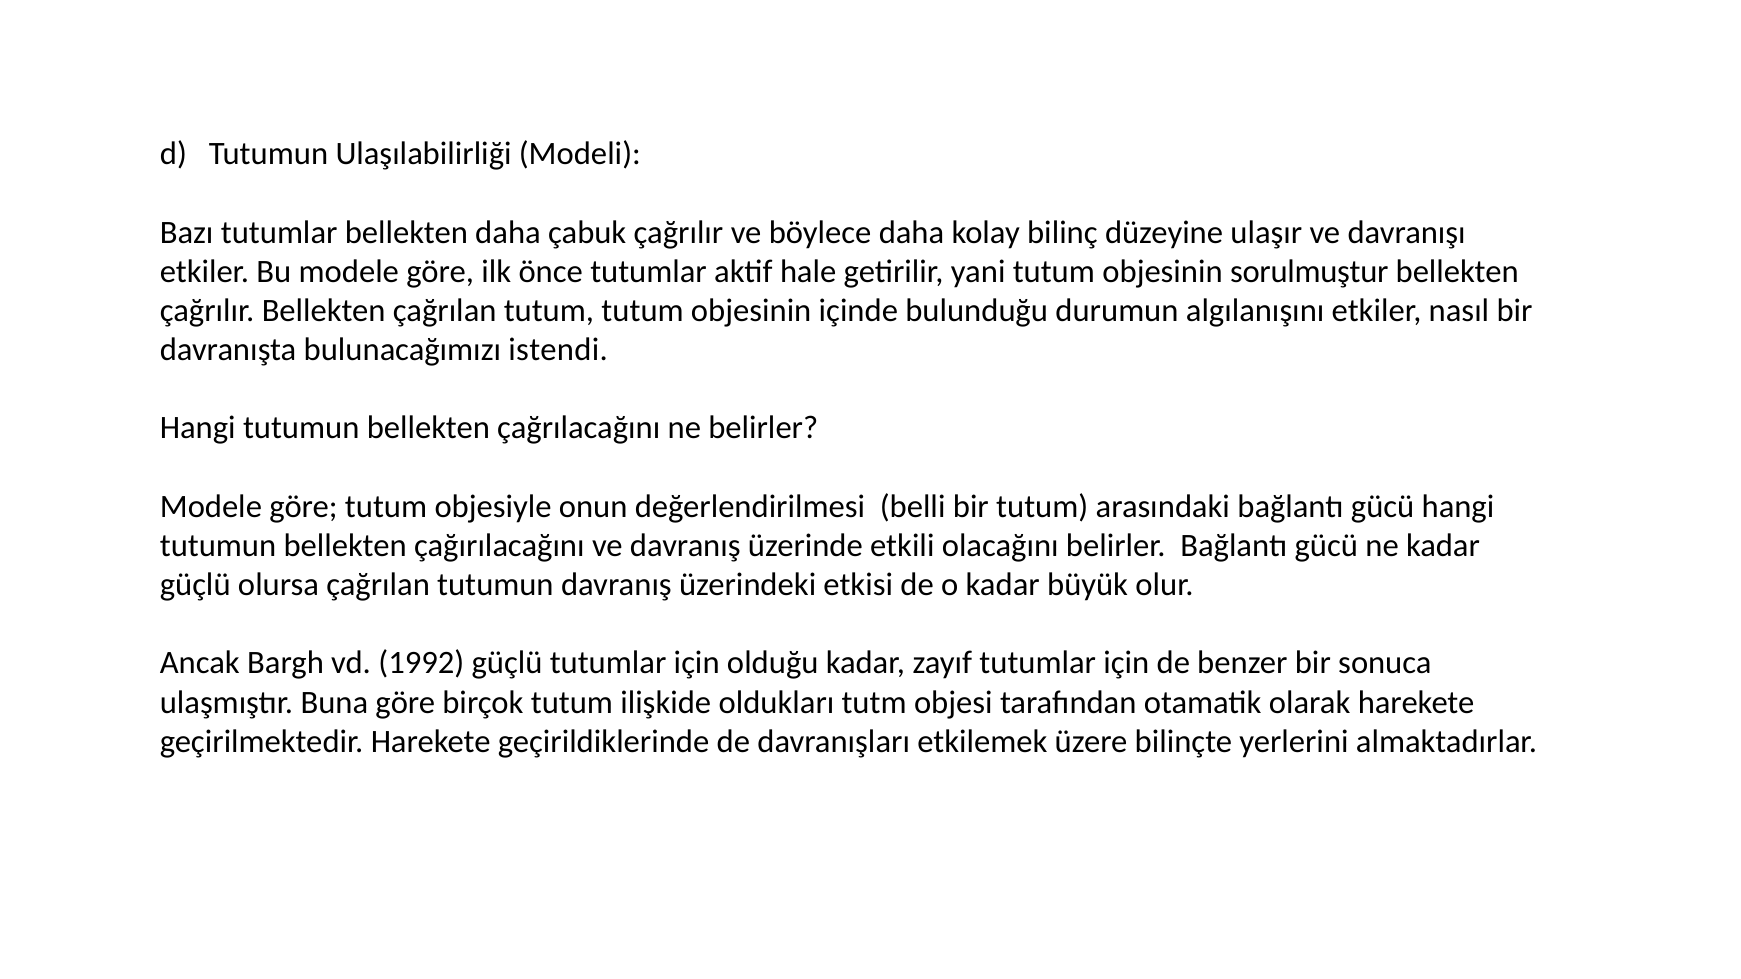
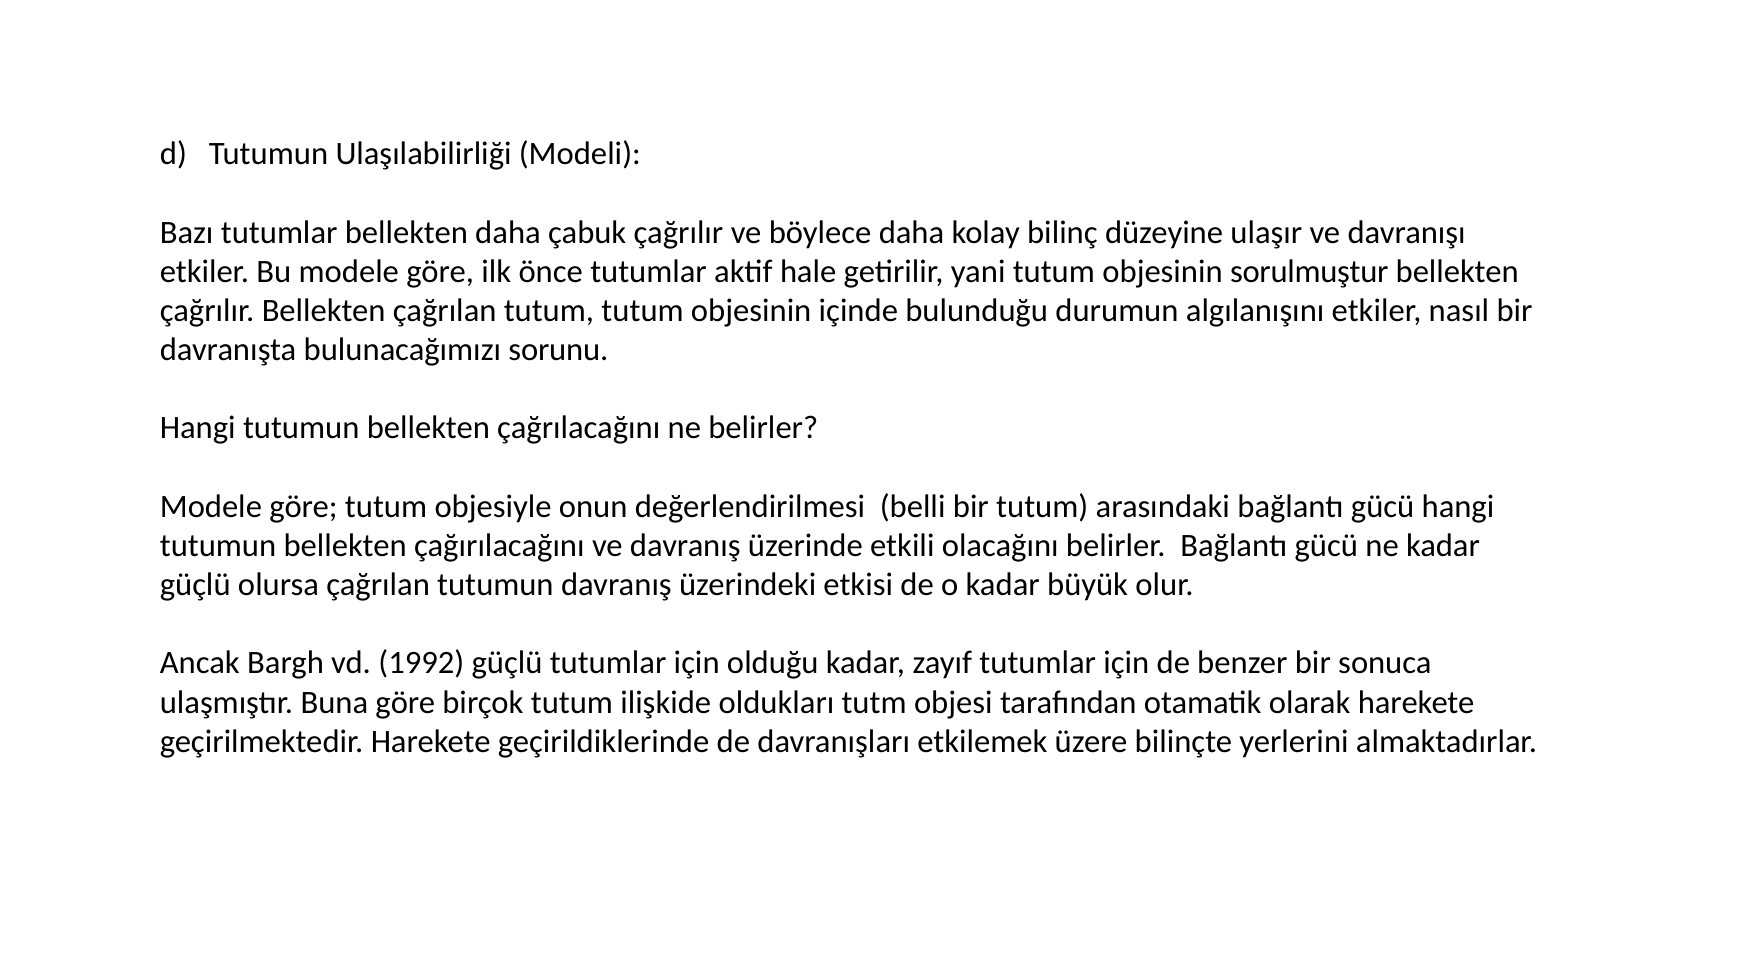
istendi: istendi -> sorunu (558, 350)
